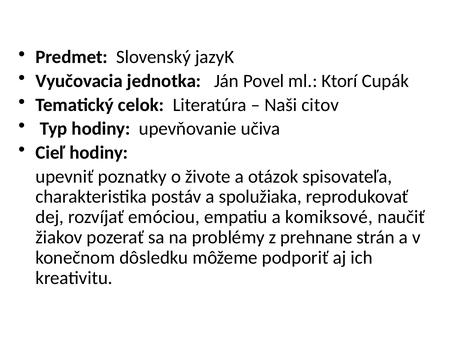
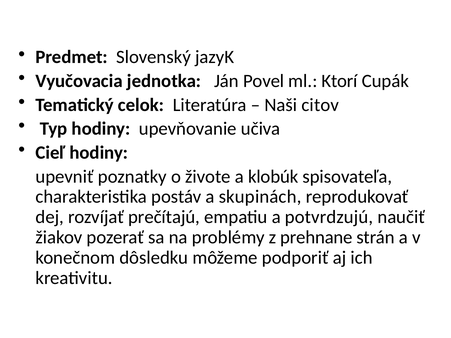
otázok: otázok -> klobúk (273, 177)
spolužiaka: spolužiaka -> skupinách (260, 197)
emóciou: emóciou -> prečítajú (164, 217)
komiksové: komiksové -> potvrdzujú (329, 217)
